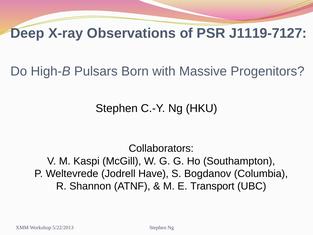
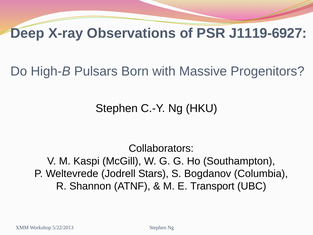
J1119-7127: J1119-7127 -> J1119-6927 (268, 33)
Have: Have -> Stars (153, 173)
